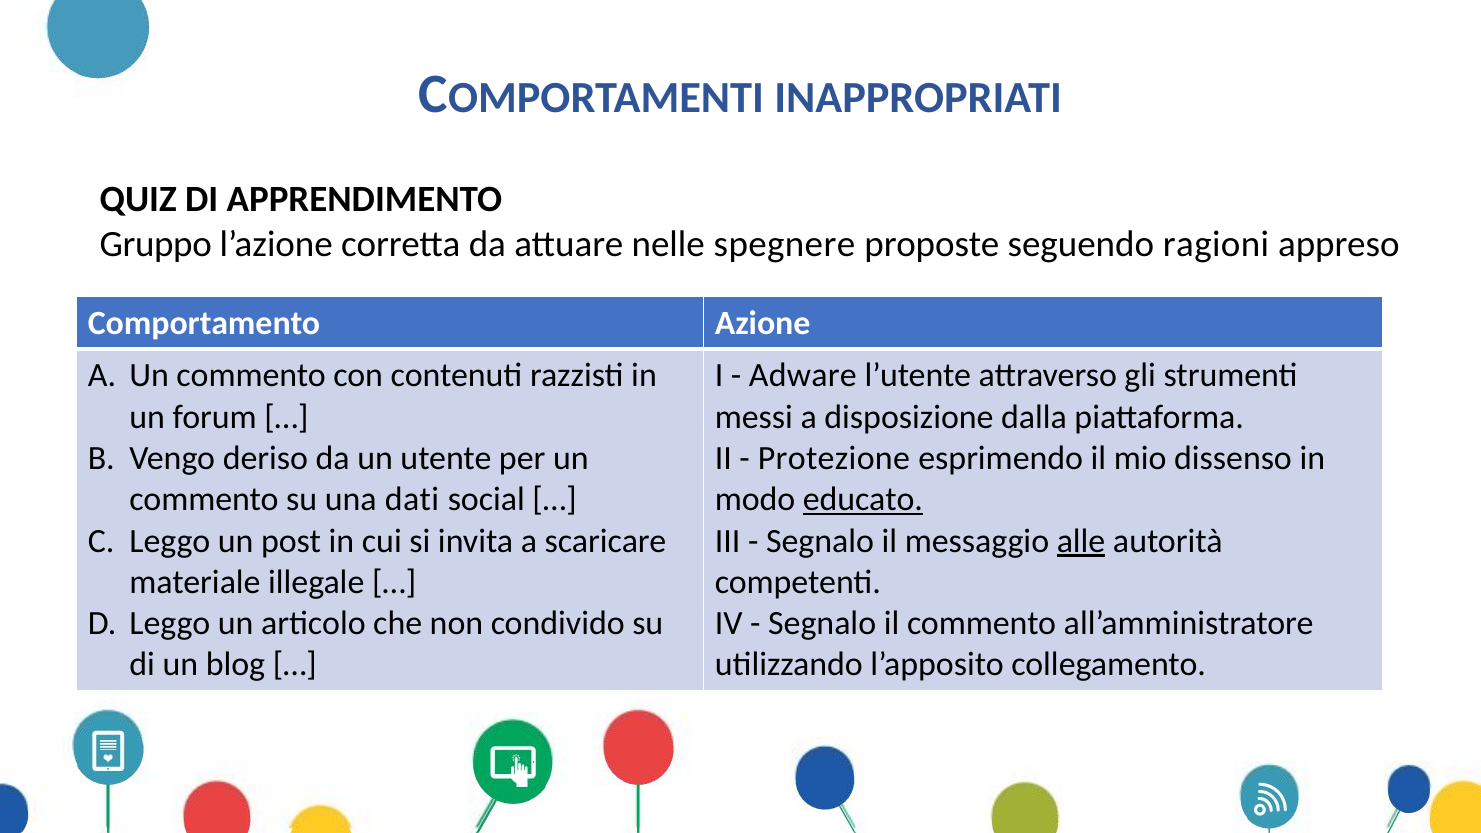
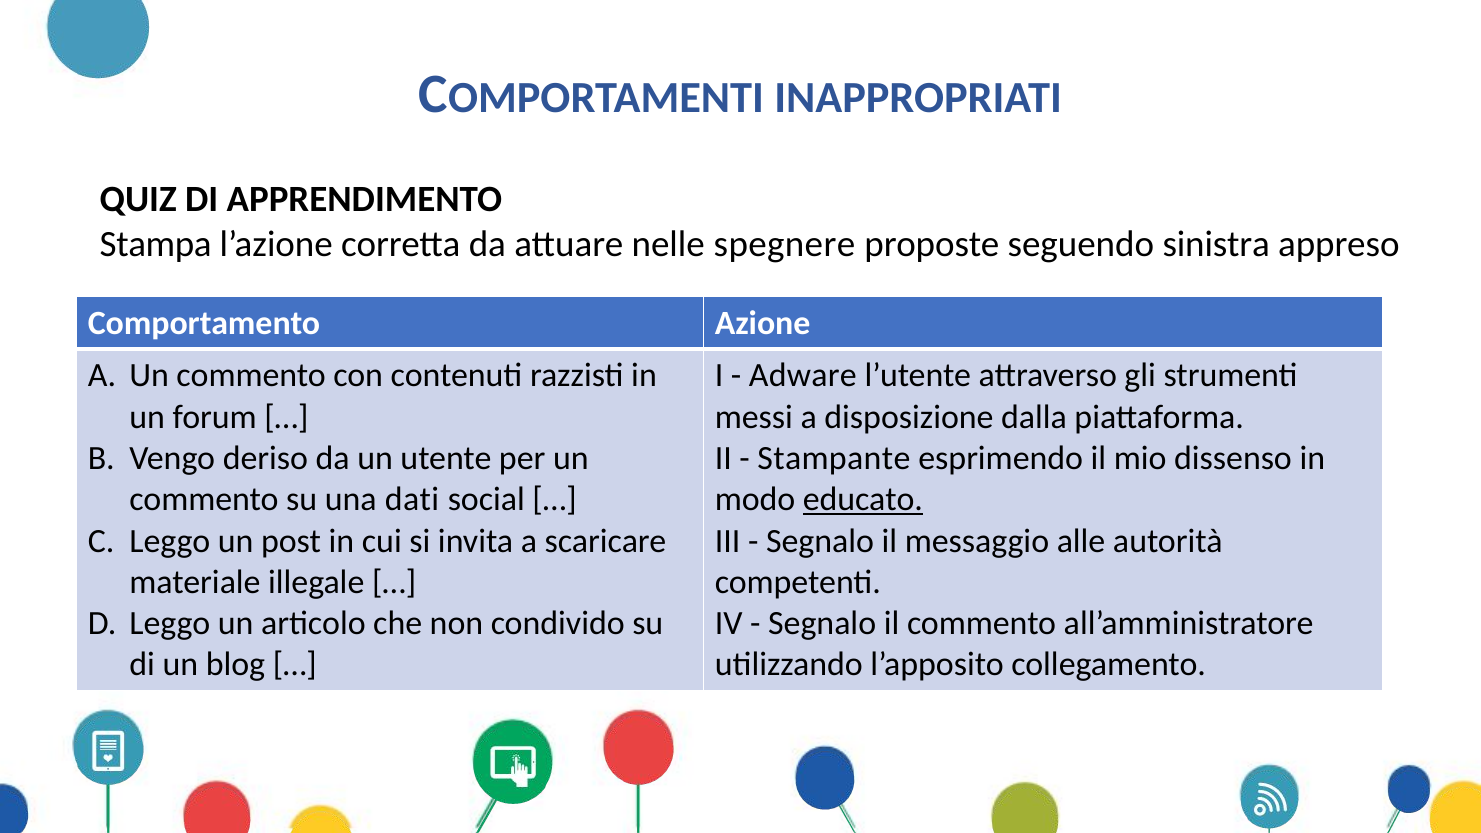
Gruppo: Gruppo -> Stampa (156, 244)
ragioni: ragioni -> sinistra (1216, 244)
Protezione: Protezione -> Stampante (834, 458)
alle underline: present -> none (1081, 541)
